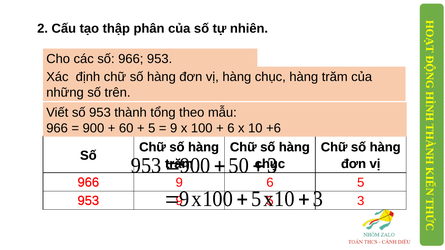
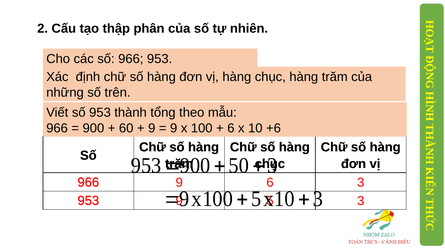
5: 5 -> 9 (152, 128)
6 5: 5 -> 3 (361, 183)
